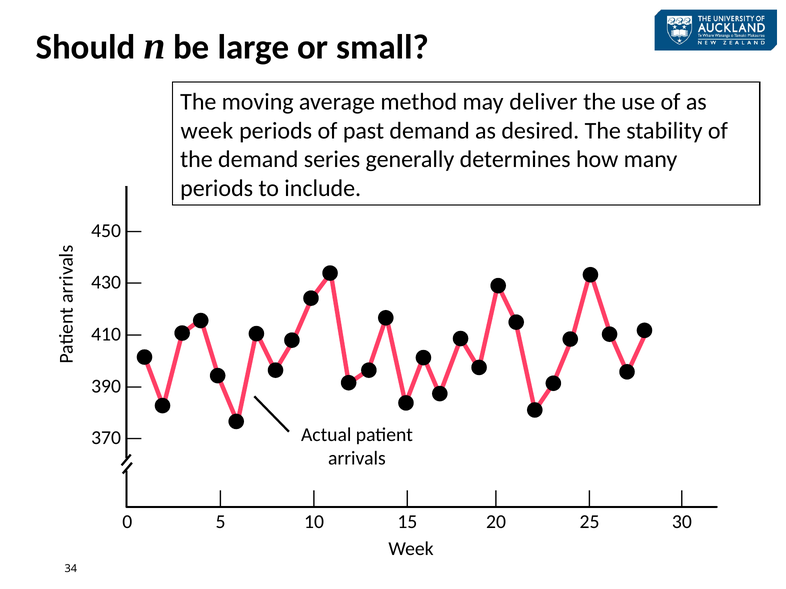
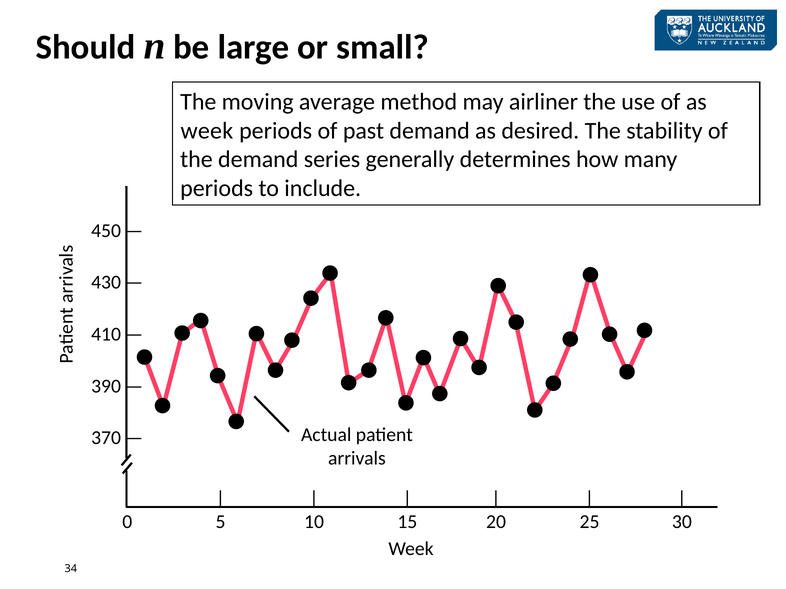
deliver: deliver -> airliner (543, 102)
